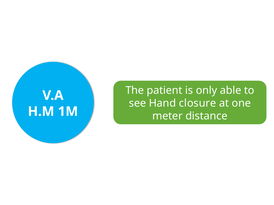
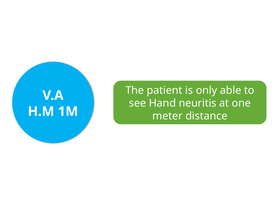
closure: closure -> neuritis (198, 103)
